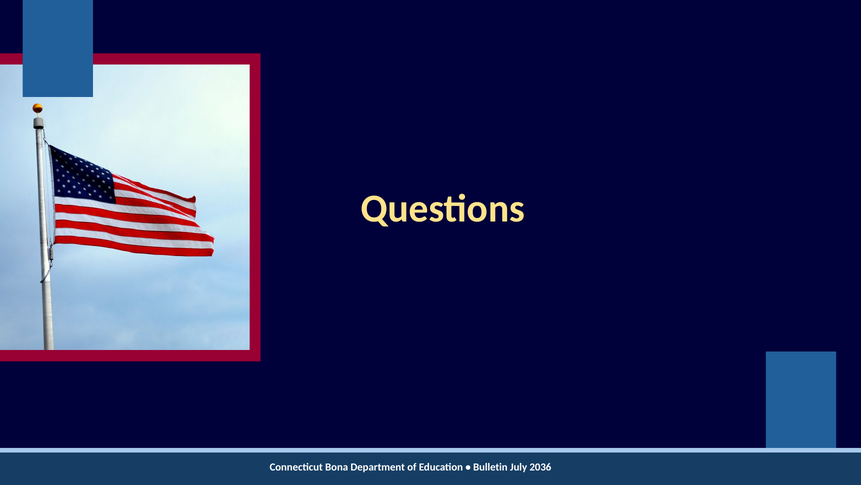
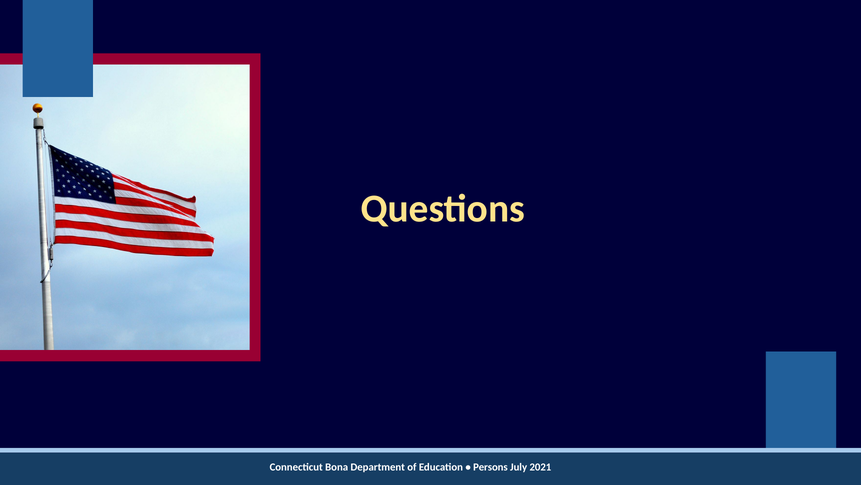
Bulletin: Bulletin -> Persons (490, 466)
2036: 2036 -> 2021 (540, 466)
